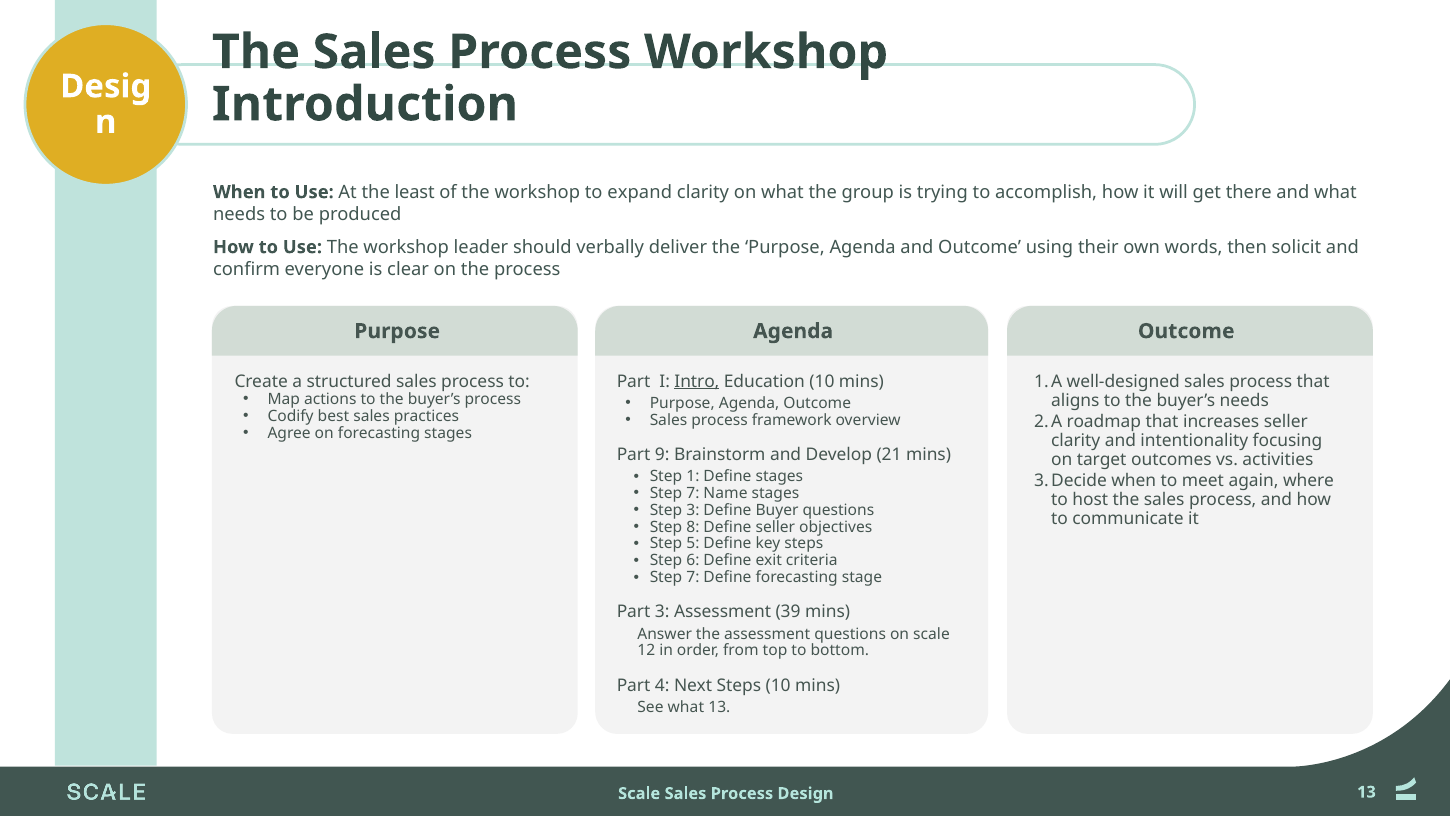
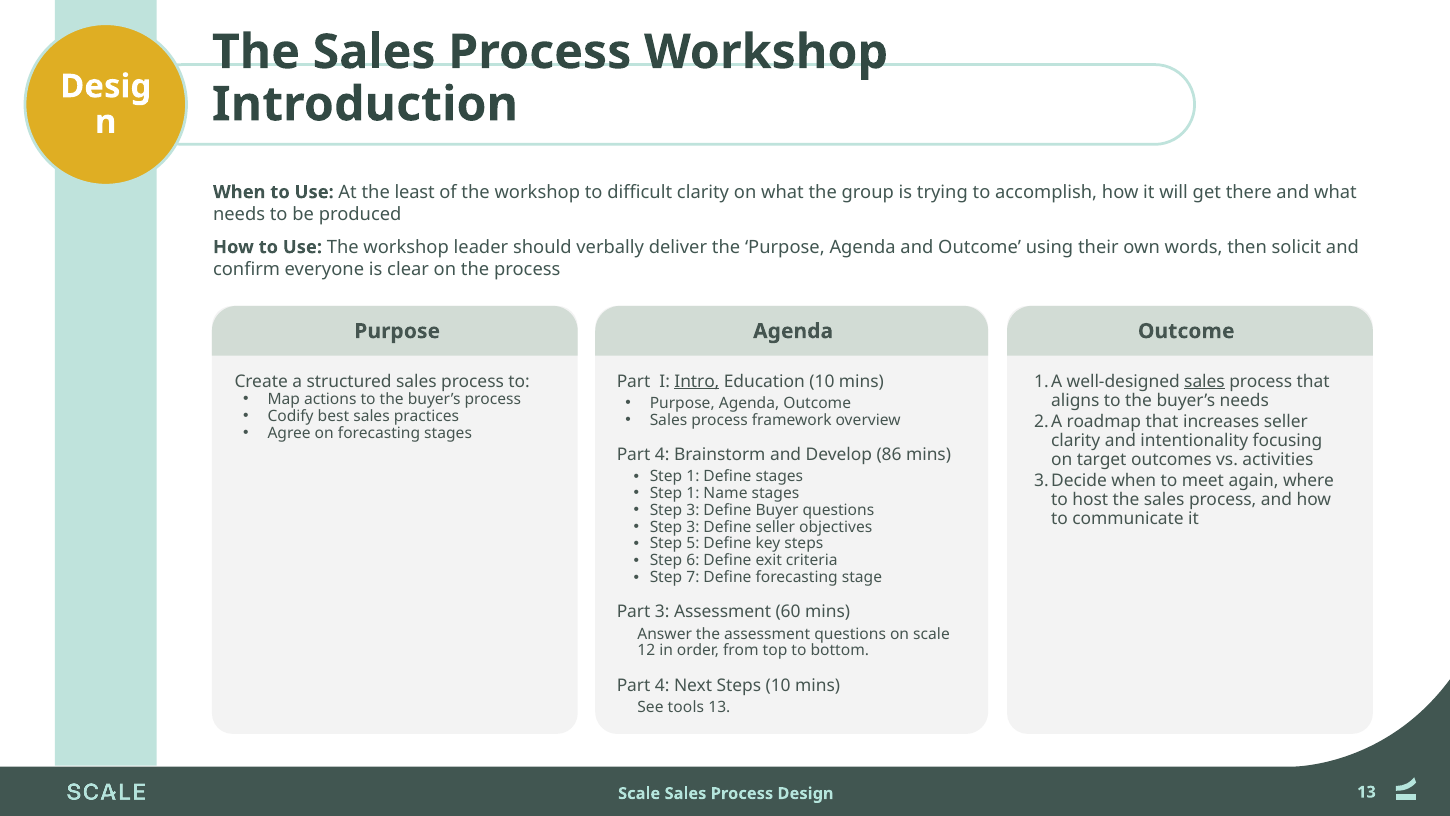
expand: expand -> difficult (640, 192)
sales underline: none -> present (1205, 381)
9: 9 -> 4 (662, 455)
21: 21 -> 86 (889, 455)
7: 7 -> 1 (693, 493)
8: 8 -> 3 (693, 527)
39: 39 -> 60 (788, 612)
See what: what -> tools (686, 707)
